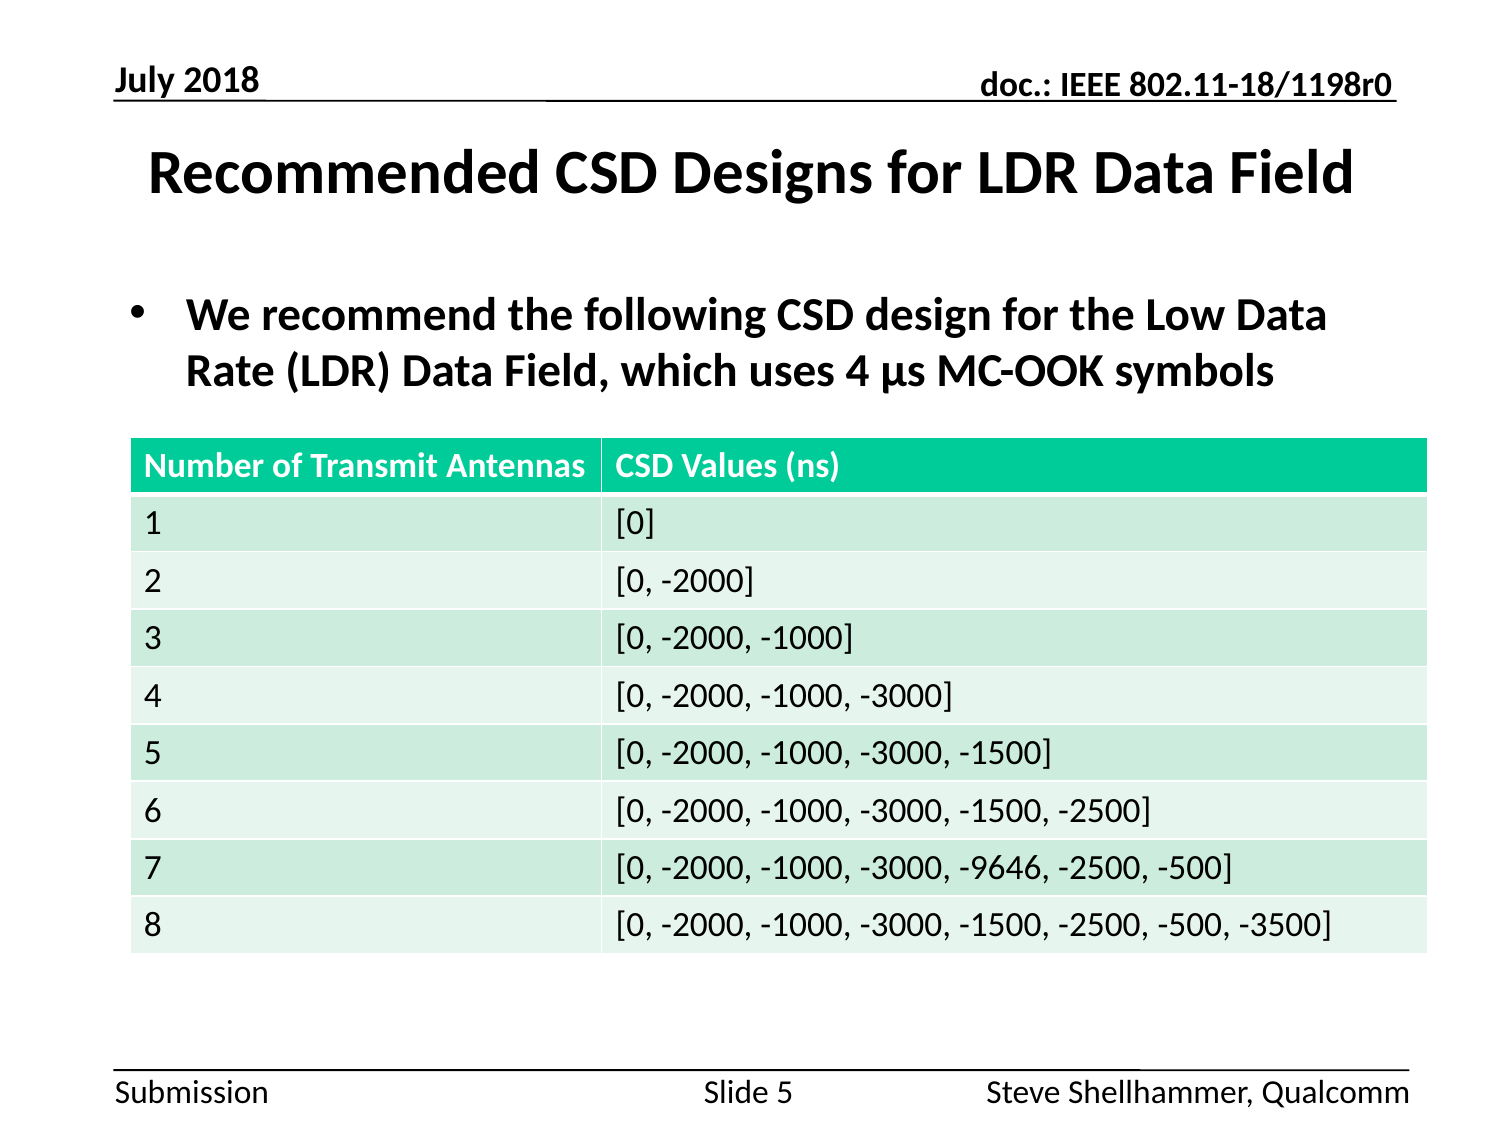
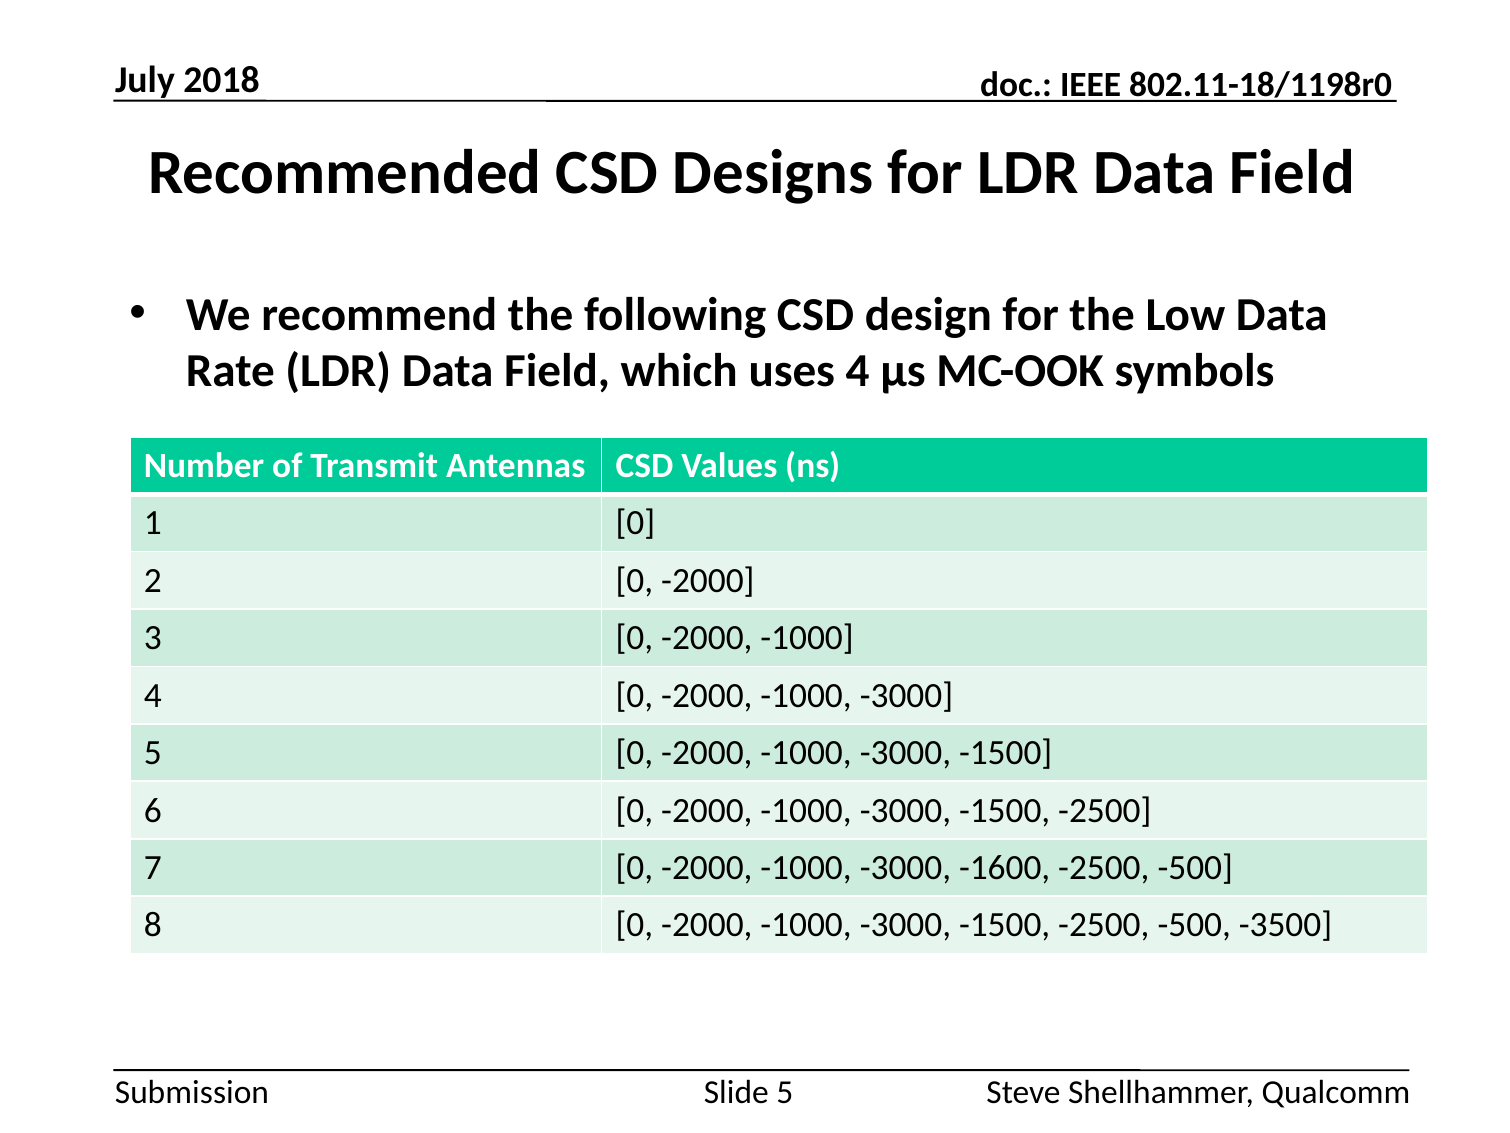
-9646: -9646 -> -1600 (1005, 867)
